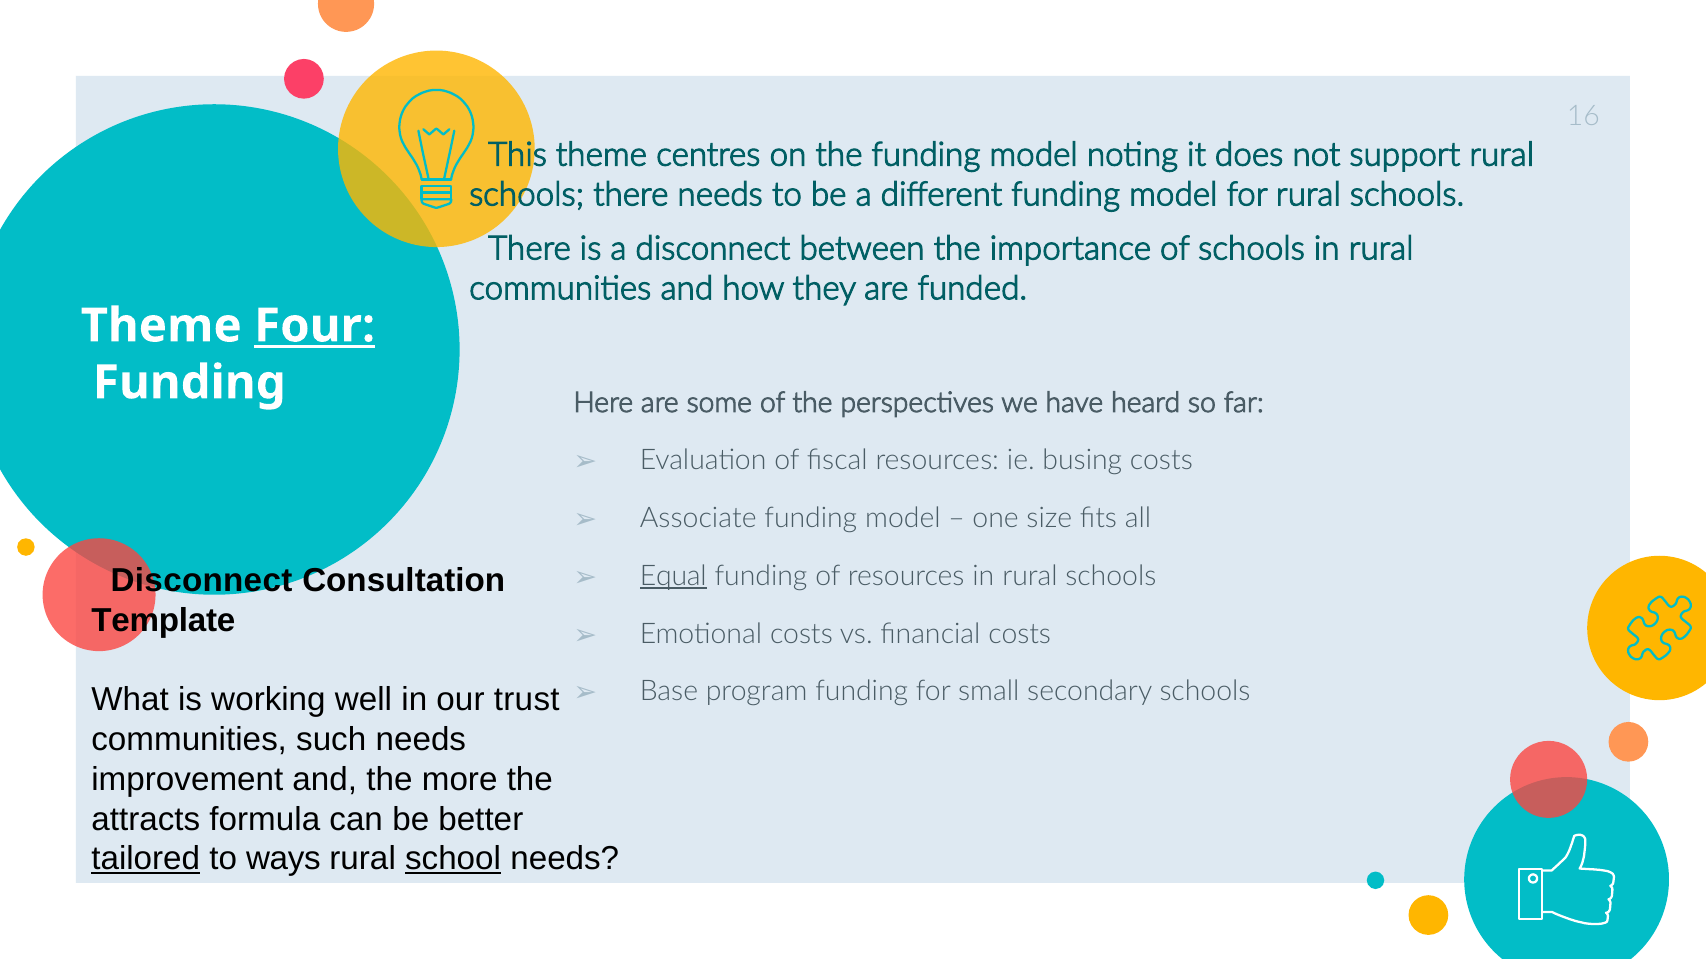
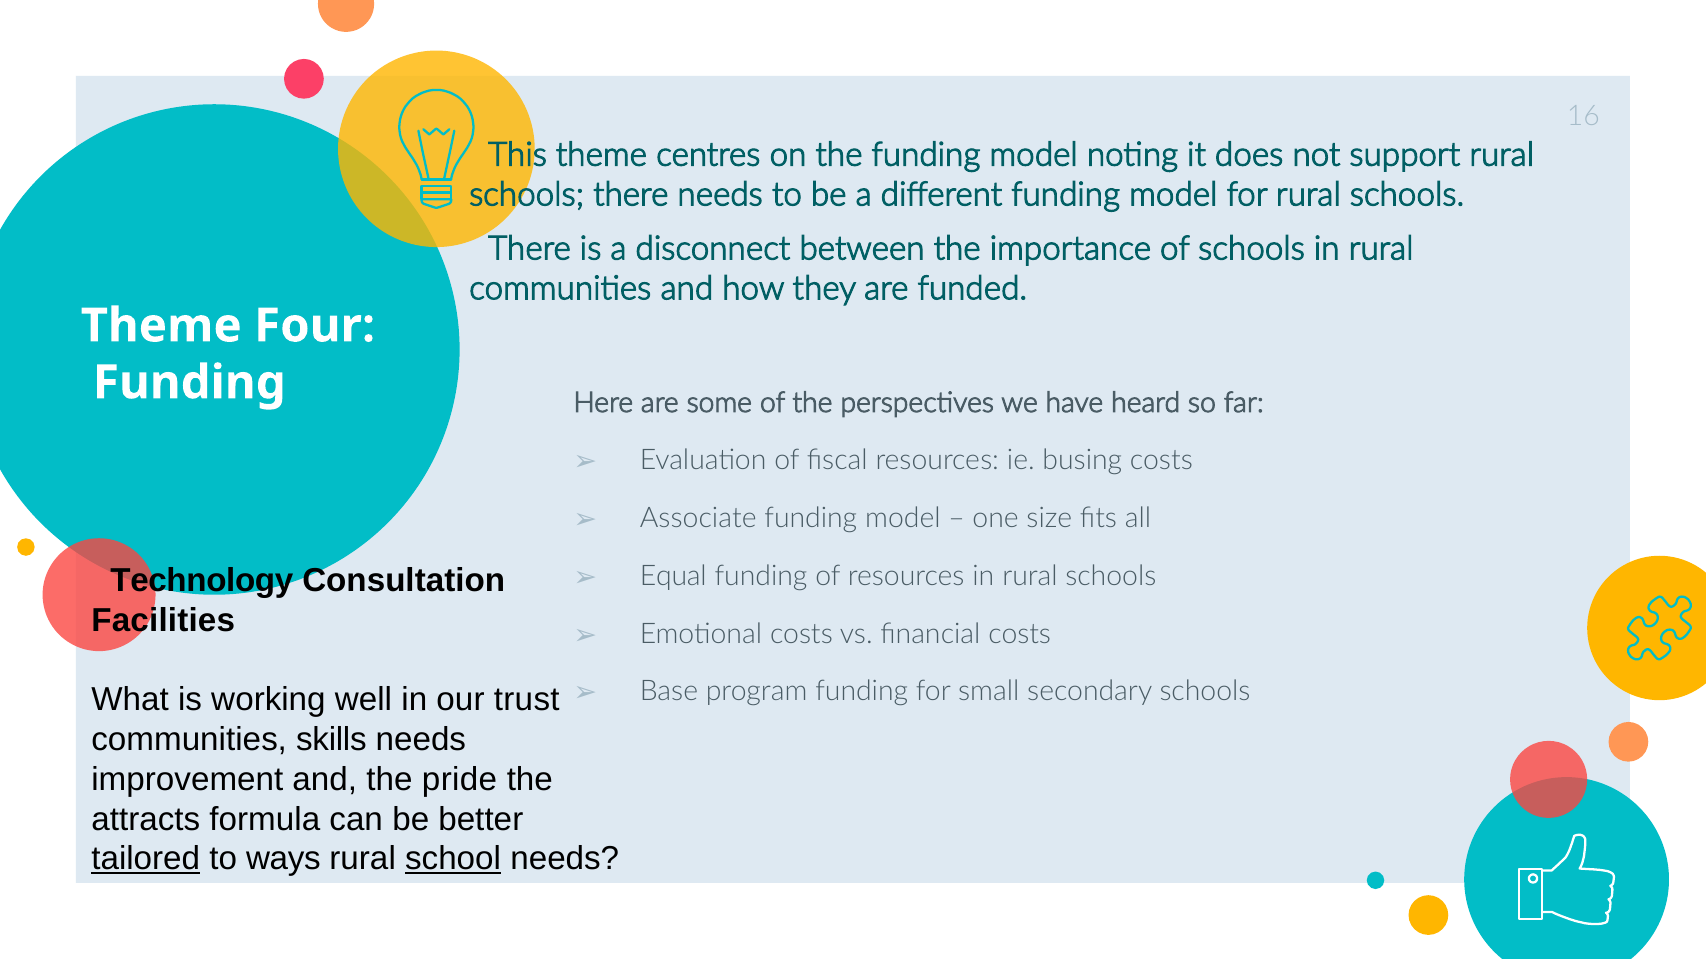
Four underline: present -> none (315, 326)
Equal underline: present -> none (673, 576)
Disconnect: Disconnect -> Technology (202, 581)
Template: Template -> Facilities (163, 621)
such: such -> skills (331, 740)
more: more -> pride (460, 780)
